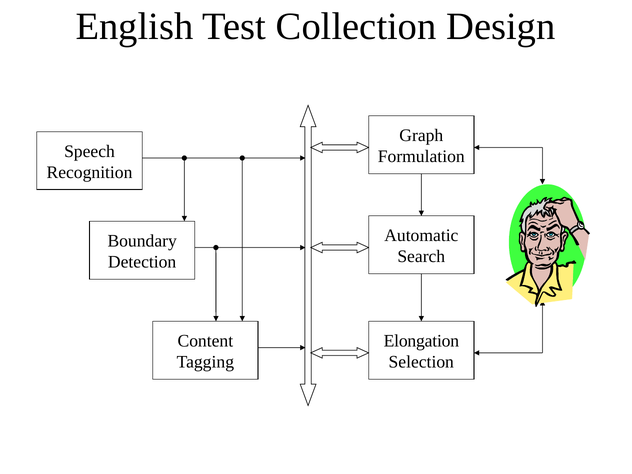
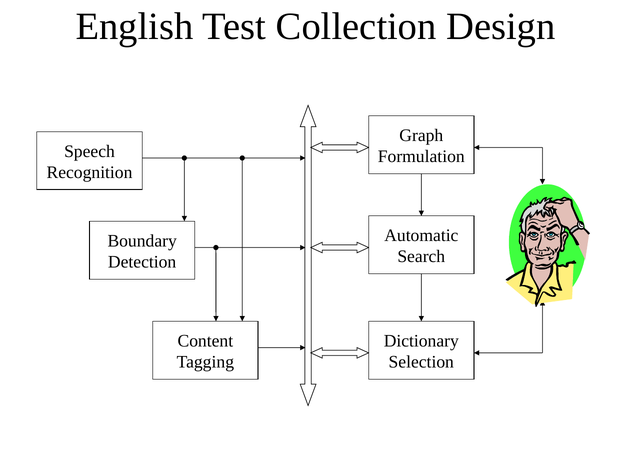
Elongation: Elongation -> Dictionary (421, 341)
